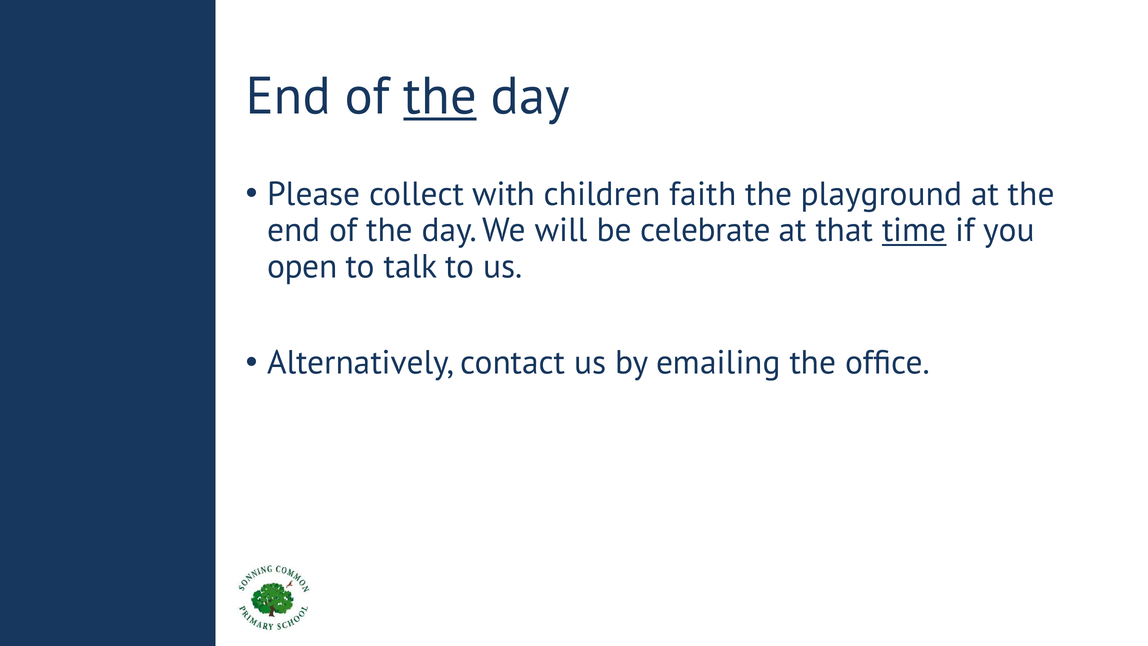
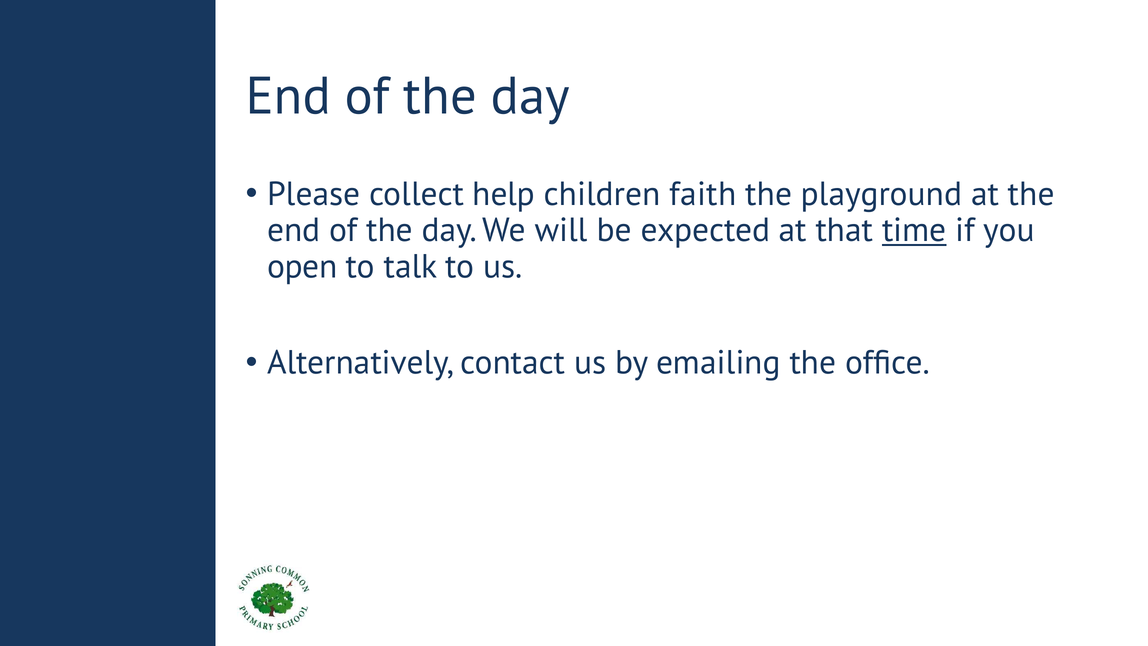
the underline: present -> none (440, 96)
with: with -> help (504, 194)
celebrate: celebrate -> expected (705, 230)
